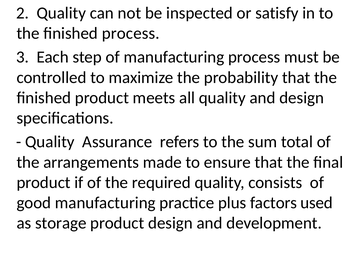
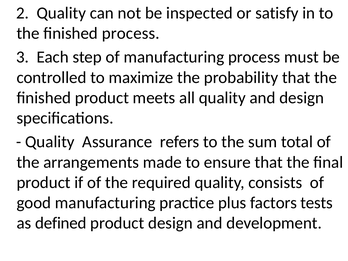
used: used -> tests (317, 203)
storage: storage -> defined (61, 223)
